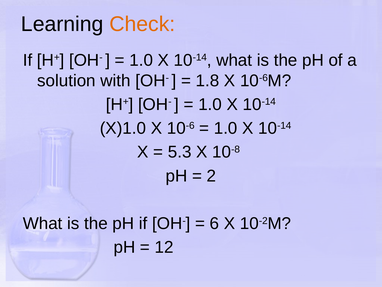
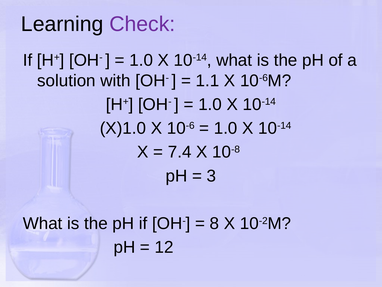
Check colour: orange -> purple (142, 24)
1.8: 1.8 -> 1.1 (207, 80)
5.3: 5.3 -> 7.4 (180, 152)
2: 2 -> 3 (211, 176)
6: 6 -> 8 (214, 223)
